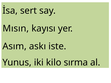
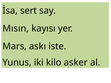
Asım: Asım -> Mars (15, 46)
sırma: sırma -> asker (76, 63)
